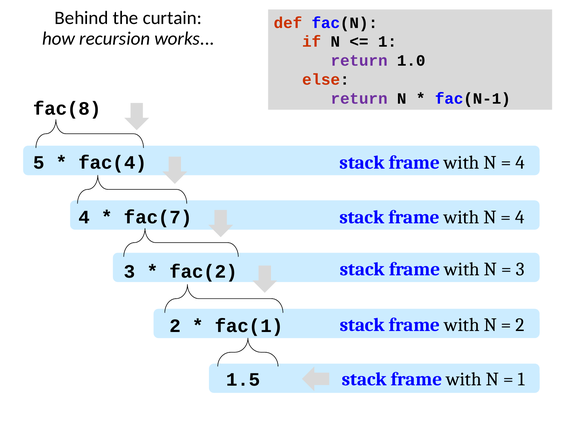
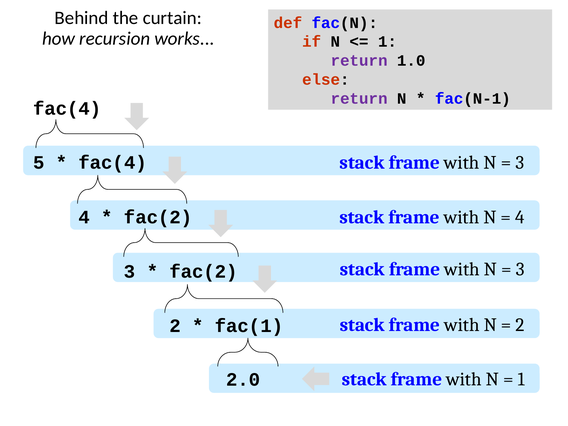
fac(8: fac(8 -> fac(4 (67, 109)
4: 4 -> 3 (520, 163)
fac(7: fac(7 -> fac(2 (158, 217)
1.5: 1.5 -> 2.0 (243, 380)
